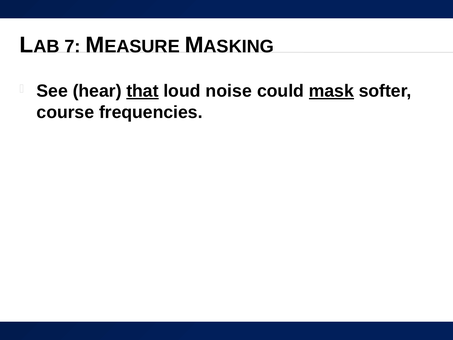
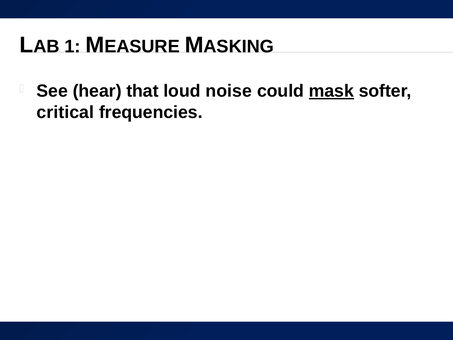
7: 7 -> 1 (73, 46)
that underline: present -> none (142, 91)
course: course -> critical (65, 112)
